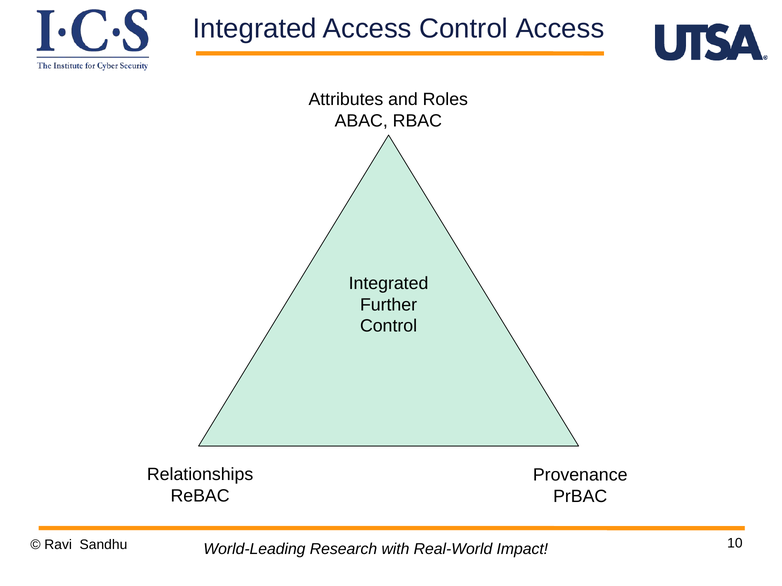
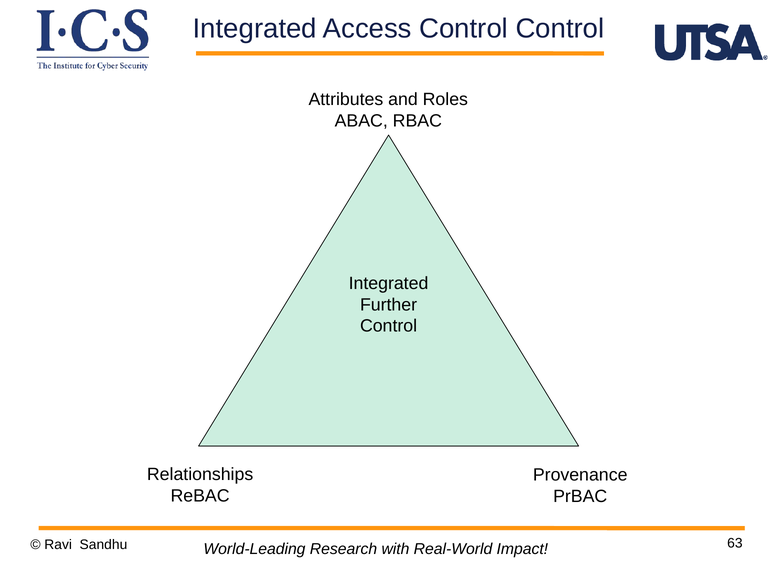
Control Access: Access -> Control (560, 28)
10: 10 -> 63 (735, 544)
